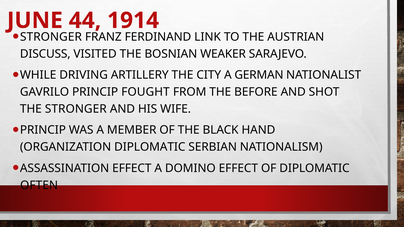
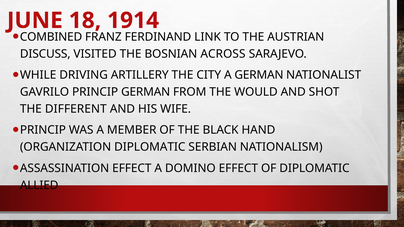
44: 44 -> 18 (85, 20)
STRONGER: STRONGER -> COMBINED (51, 37)
WEAKER: WEAKER -> ACROSS (223, 54)
PRINCIP FOUGHT: FOUGHT -> GERMAN (146, 92)
BEFORE: BEFORE -> WOULD (256, 92)
THE STRONGER: STRONGER -> DIFFERENT (76, 109)
OFTEN: OFTEN -> ALLIED (39, 185)
